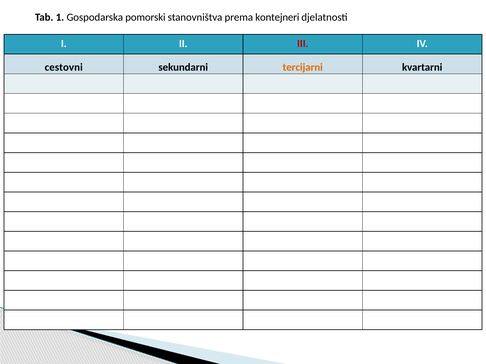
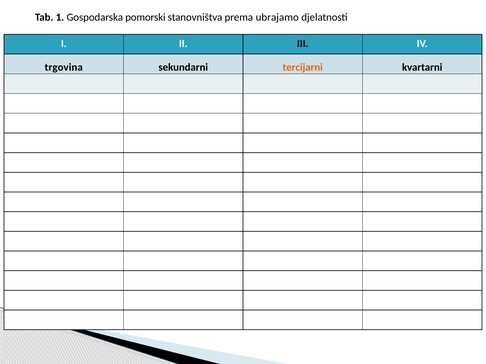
kontejneri: kontejneri -> ubrajamo (277, 17)
III colour: red -> black (303, 44)
cestovni: cestovni -> trgovina (64, 67)
